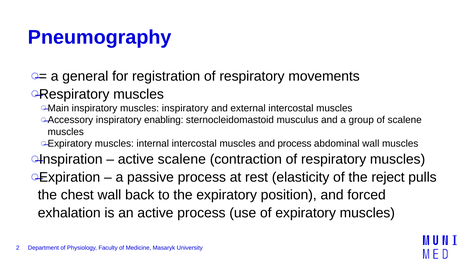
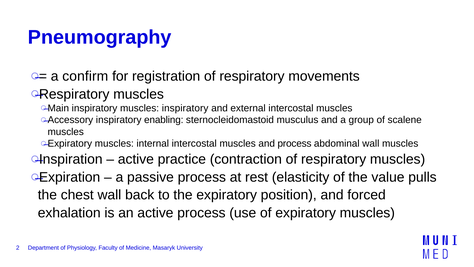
general: general -> confirm (85, 76)
active scalene: scalene -> practice (182, 159)
reject: reject -> value (388, 177)
